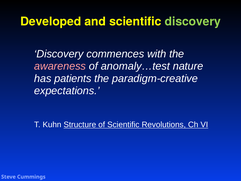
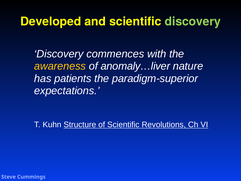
awareness colour: pink -> yellow (60, 66)
anomaly…test: anomaly…test -> anomaly…liver (135, 66)
paradigm-creative: paradigm-creative -> paradigm-superior (155, 78)
